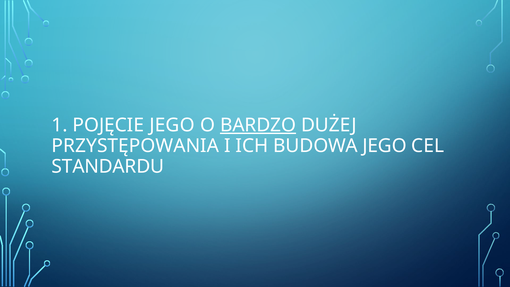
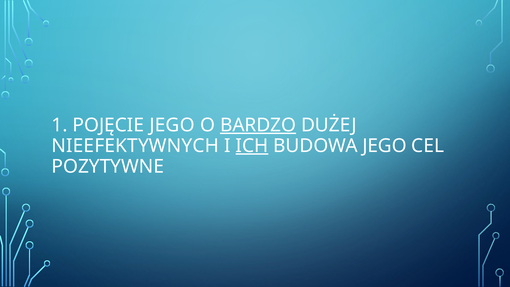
PRZYSTĘPOWANIA: PRZYSTĘPOWANIA -> NIEEFEKTYWNYCH (135, 146)
ICH underline: none -> present (252, 146)
STANDARDU: STANDARDU -> POZYTYWNE (108, 166)
